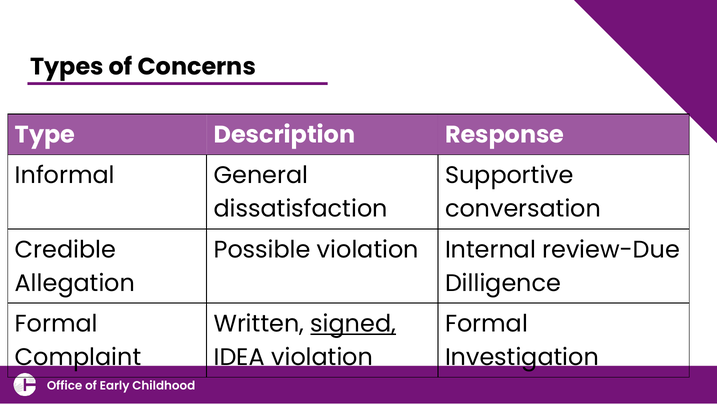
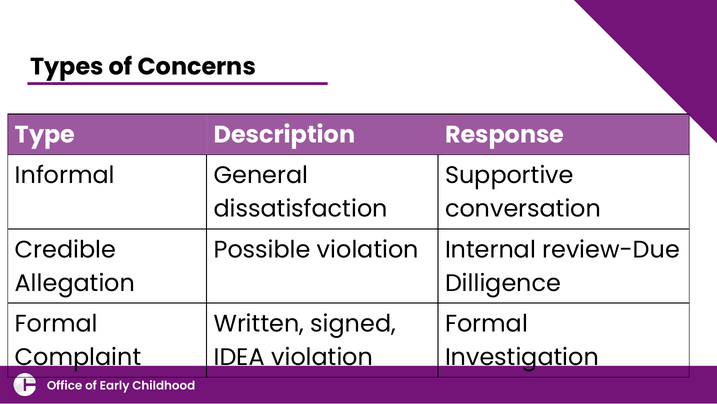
signed underline: present -> none (353, 324)
